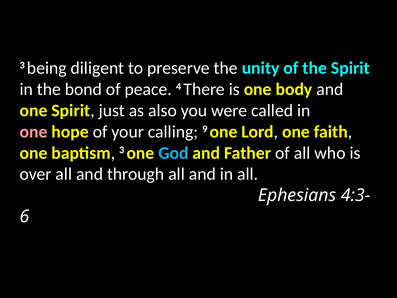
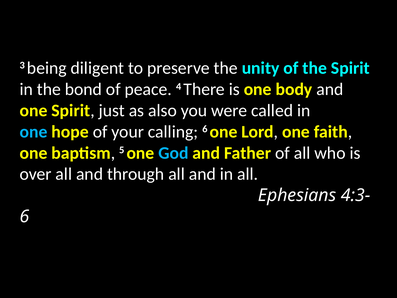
one colour: pink -> light blue (33, 132)
calling 9: 9 -> 6 (205, 129)
baptism 3: 3 -> 5 (122, 150)
